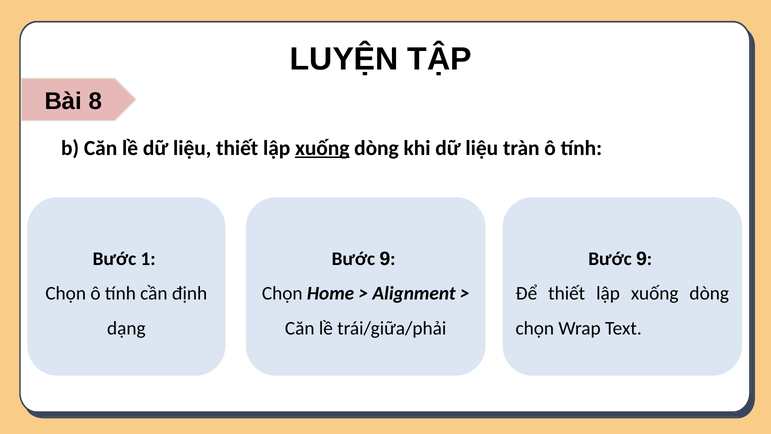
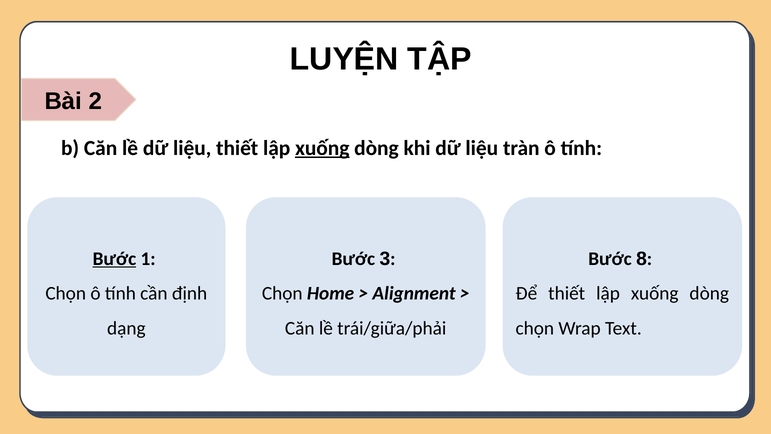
8: 8 -> 2 (95, 101)
Bước underline: none -> present (114, 259)
9: 9 -> 3 (385, 259)
9: 9 -> 8 (642, 259)
